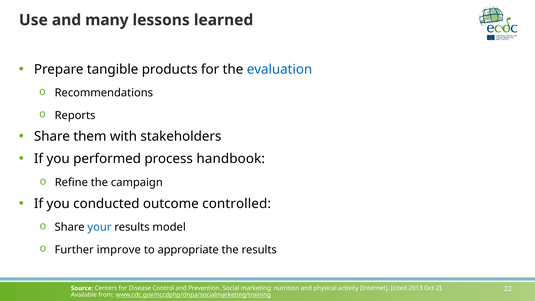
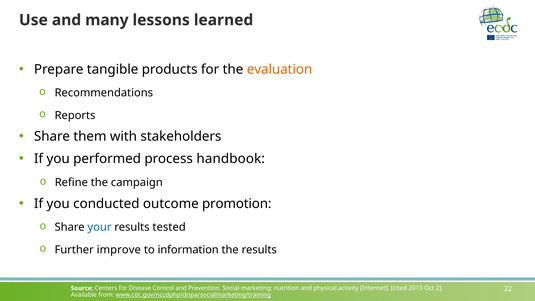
evaluation colour: blue -> orange (279, 69)
controlled: controlled -> promotion (237, 204)
model: model -> tested (169, 227)
appropriate: appropriate -> information (188, 250)
